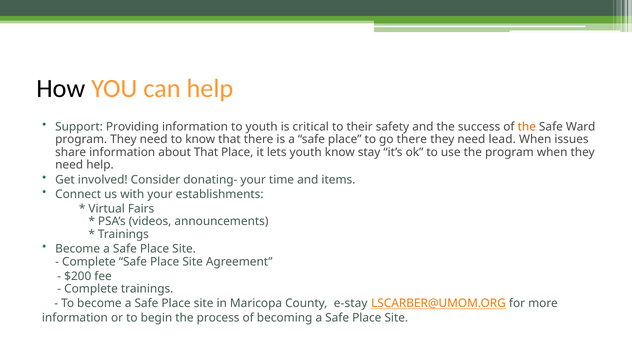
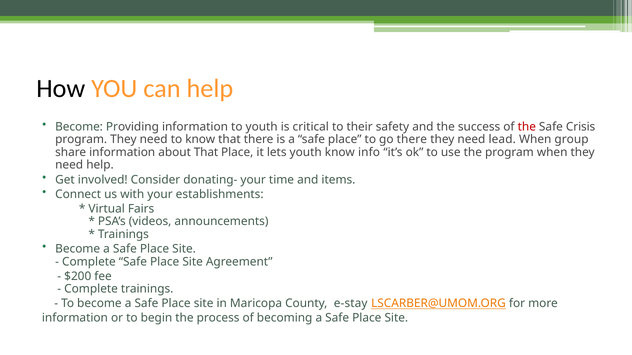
Support: Support -> Become (79, 127)
the colour: orange -> red (527, 127)
Ward: Ward -> Crisis (581, 127)
issues: issues -> group (572, 140)
stay: stay -> info (369, 152)
